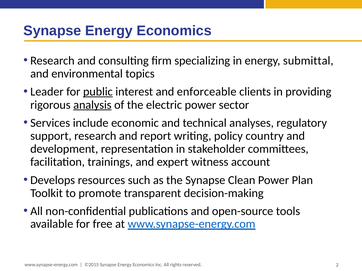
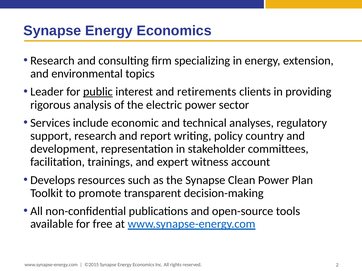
submittal: submittal -> extension (308, 61)
enforceable: enforceable -> retirements (207, 92)
analysis underline: present -> none (92, 105)
